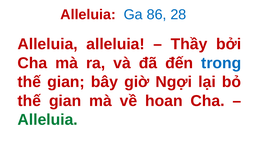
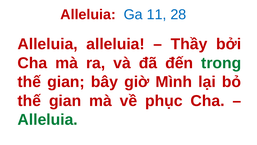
86: 86 -> 11 (157, 15)
trong colour: blue -> green (221, 63)
Ngợi: Ngợi -> Mình (174, 82)
hoan: hoan -> phục (164, 101)
